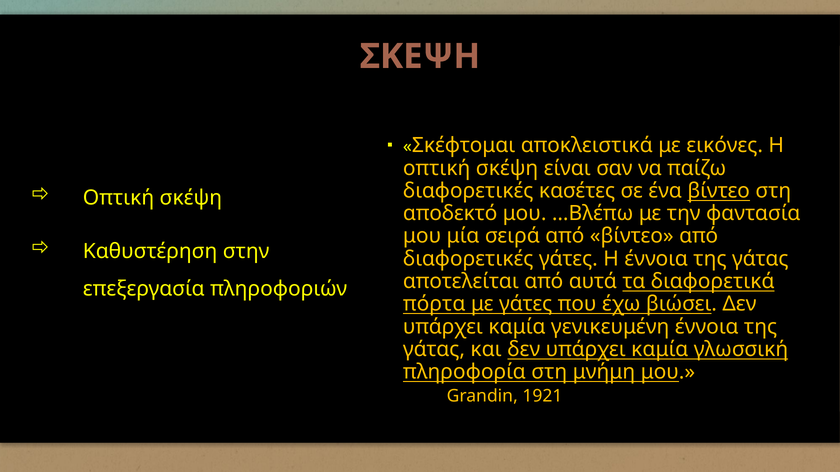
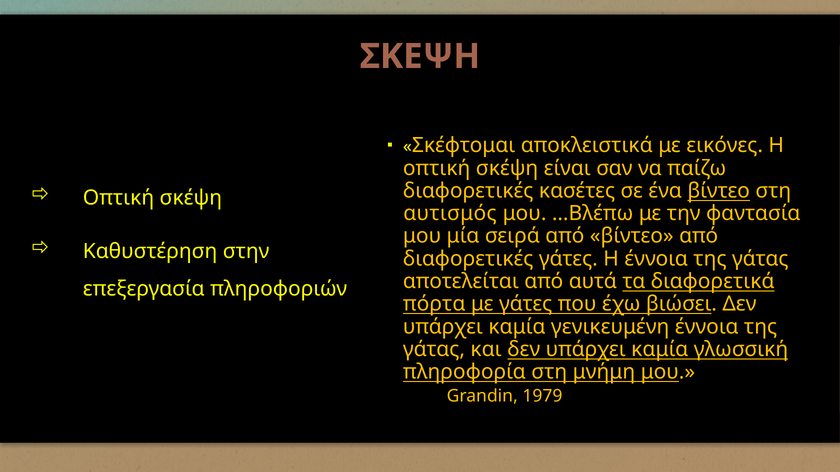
αποδεκτό: αποδεκτό -> αυτισμός (450, 214)
1921: 1921 -> 1979 (542, 396)
